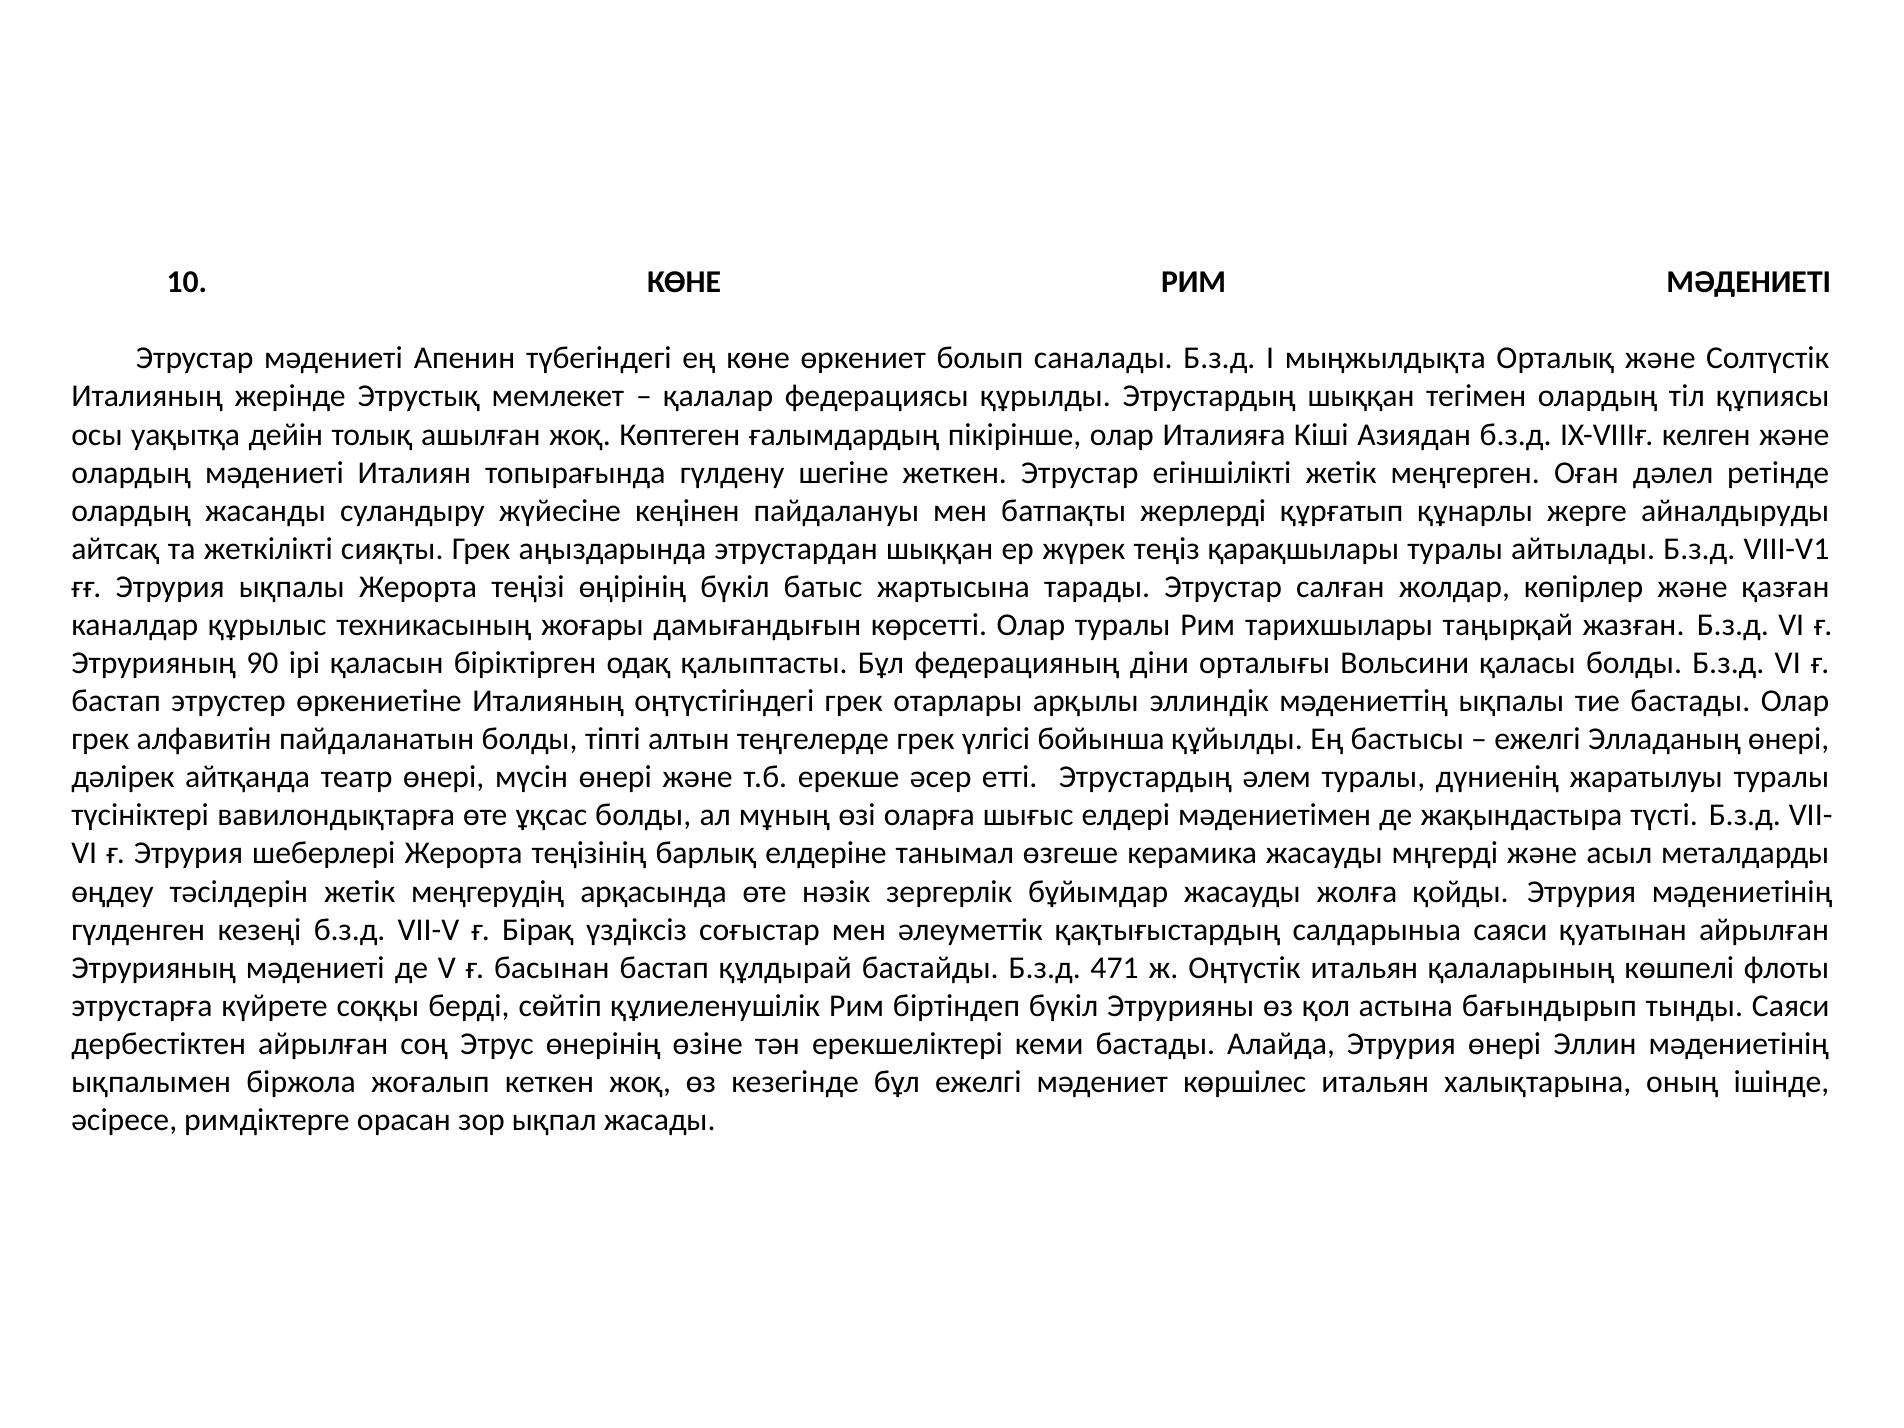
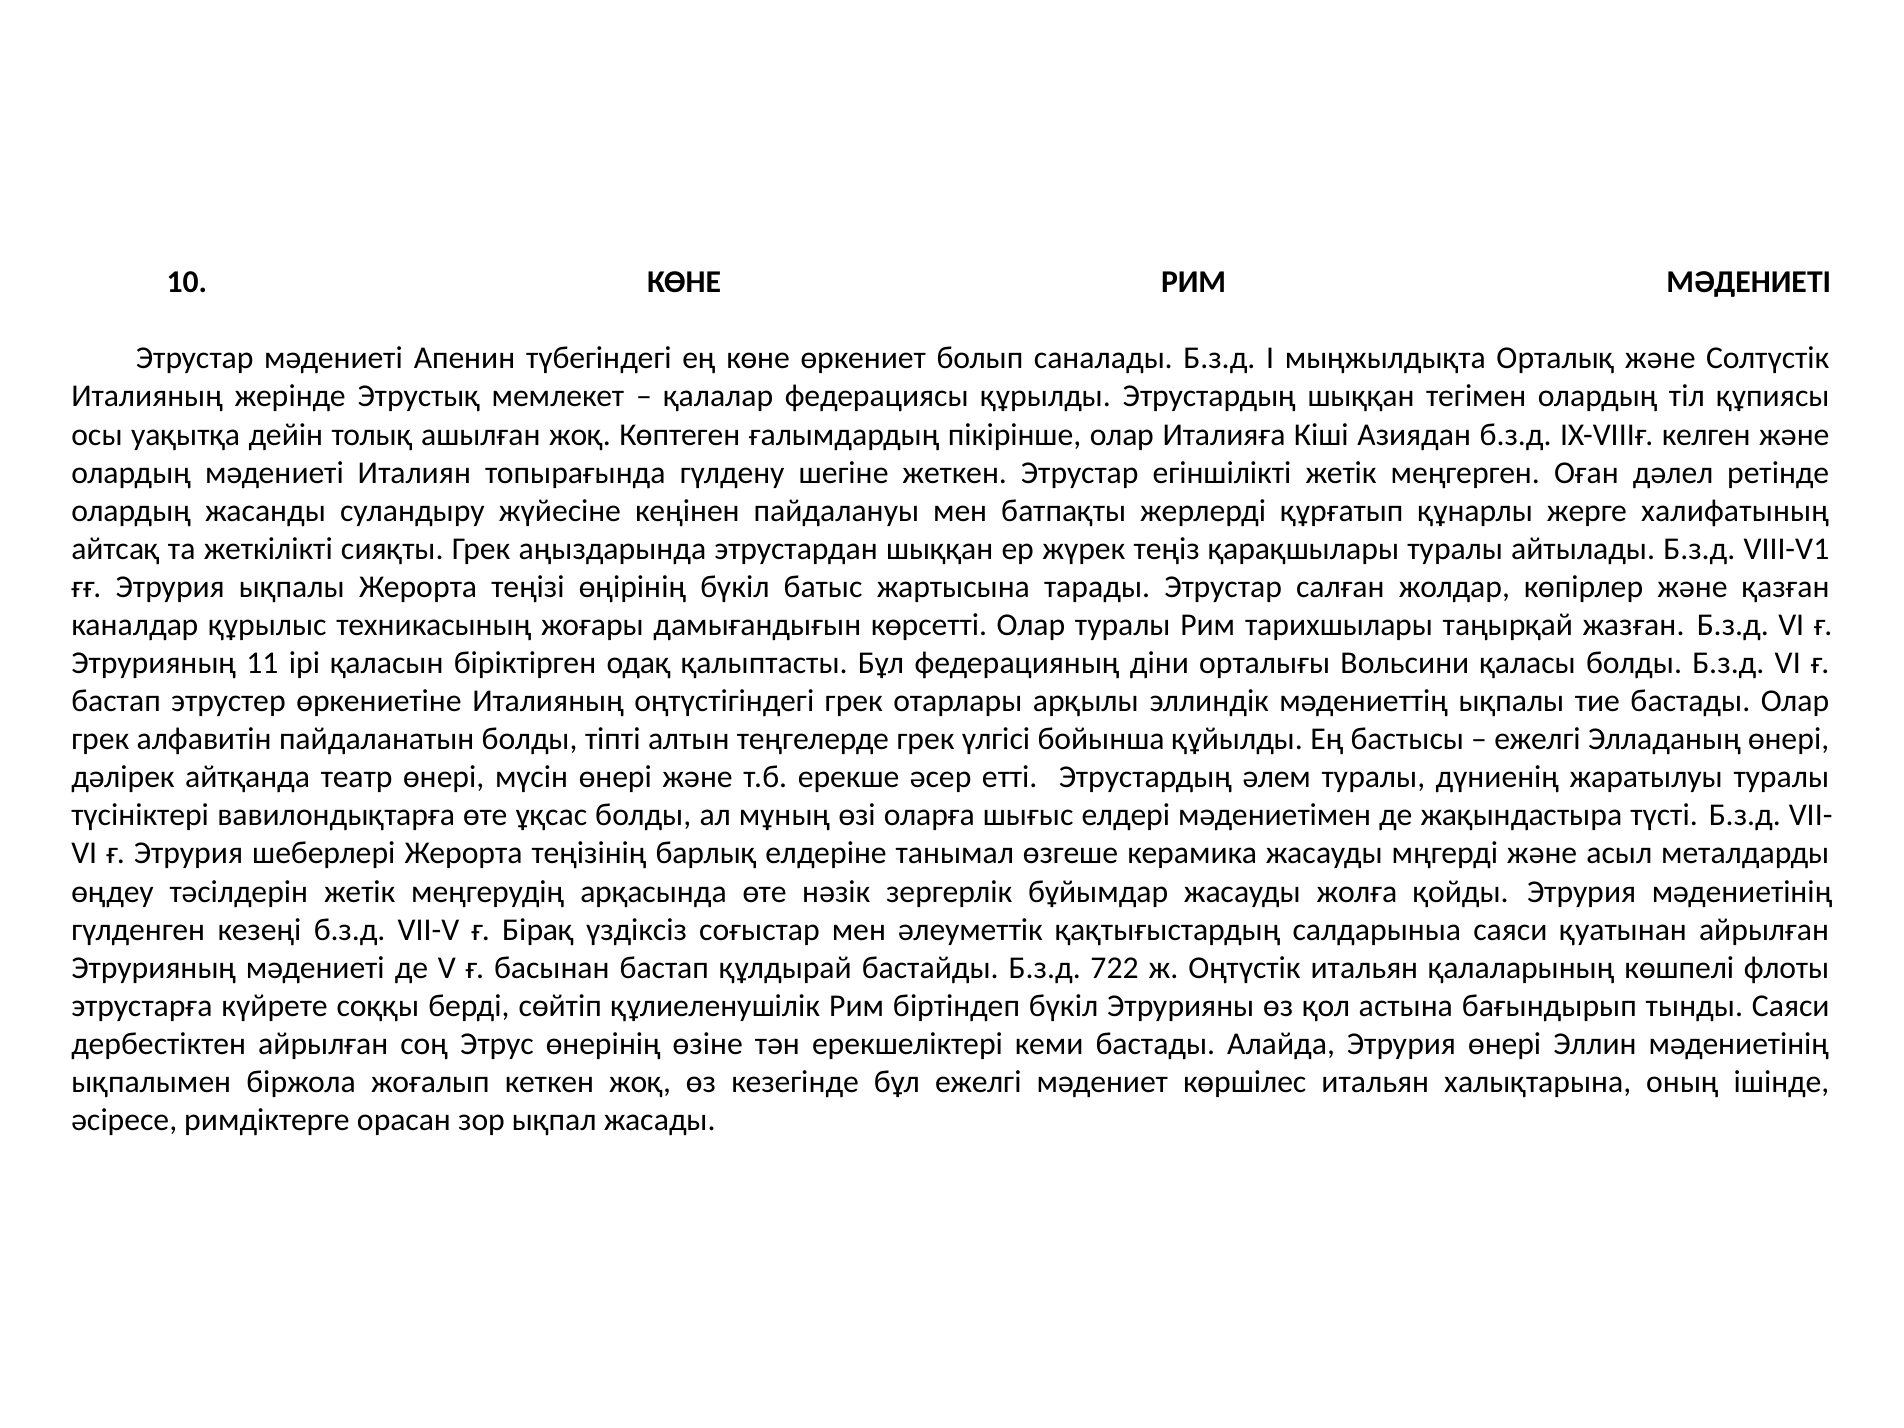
айналдыруды: айналдыруды -> халифатының (1735, 511)
90: 90 -> 11 (262, 663)
471: 471 -> 722 (1115, 968)
